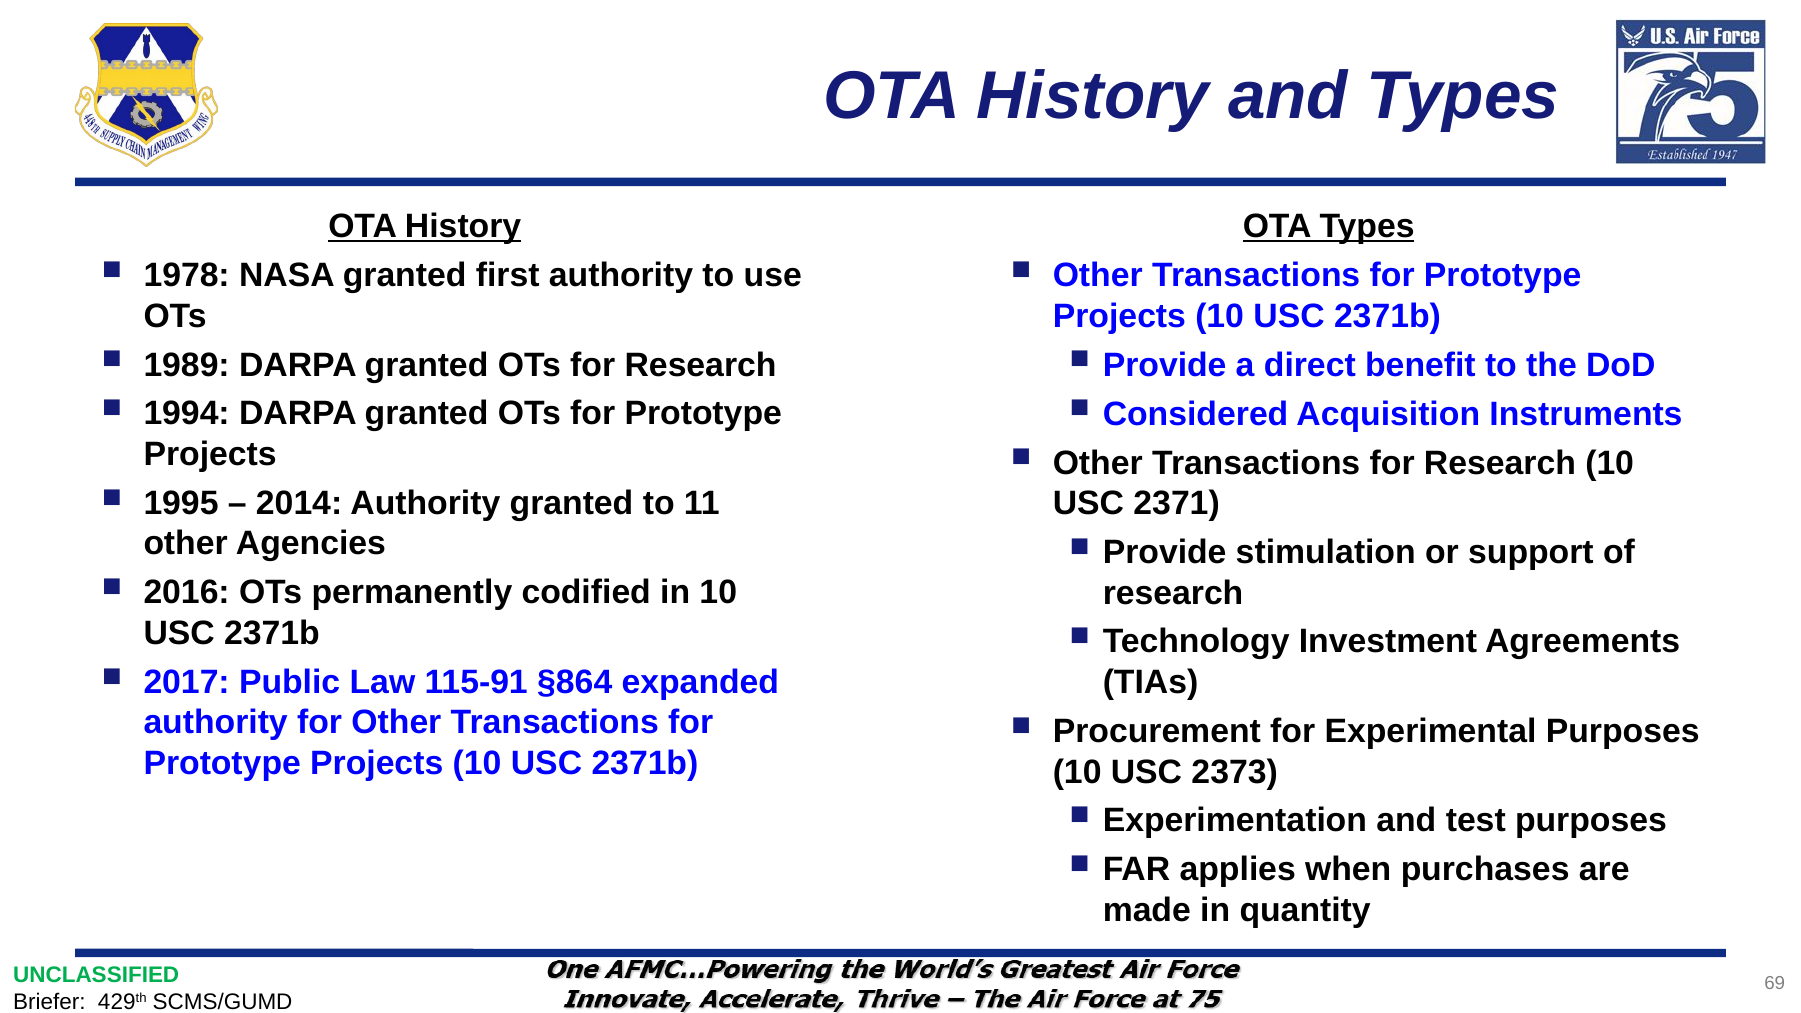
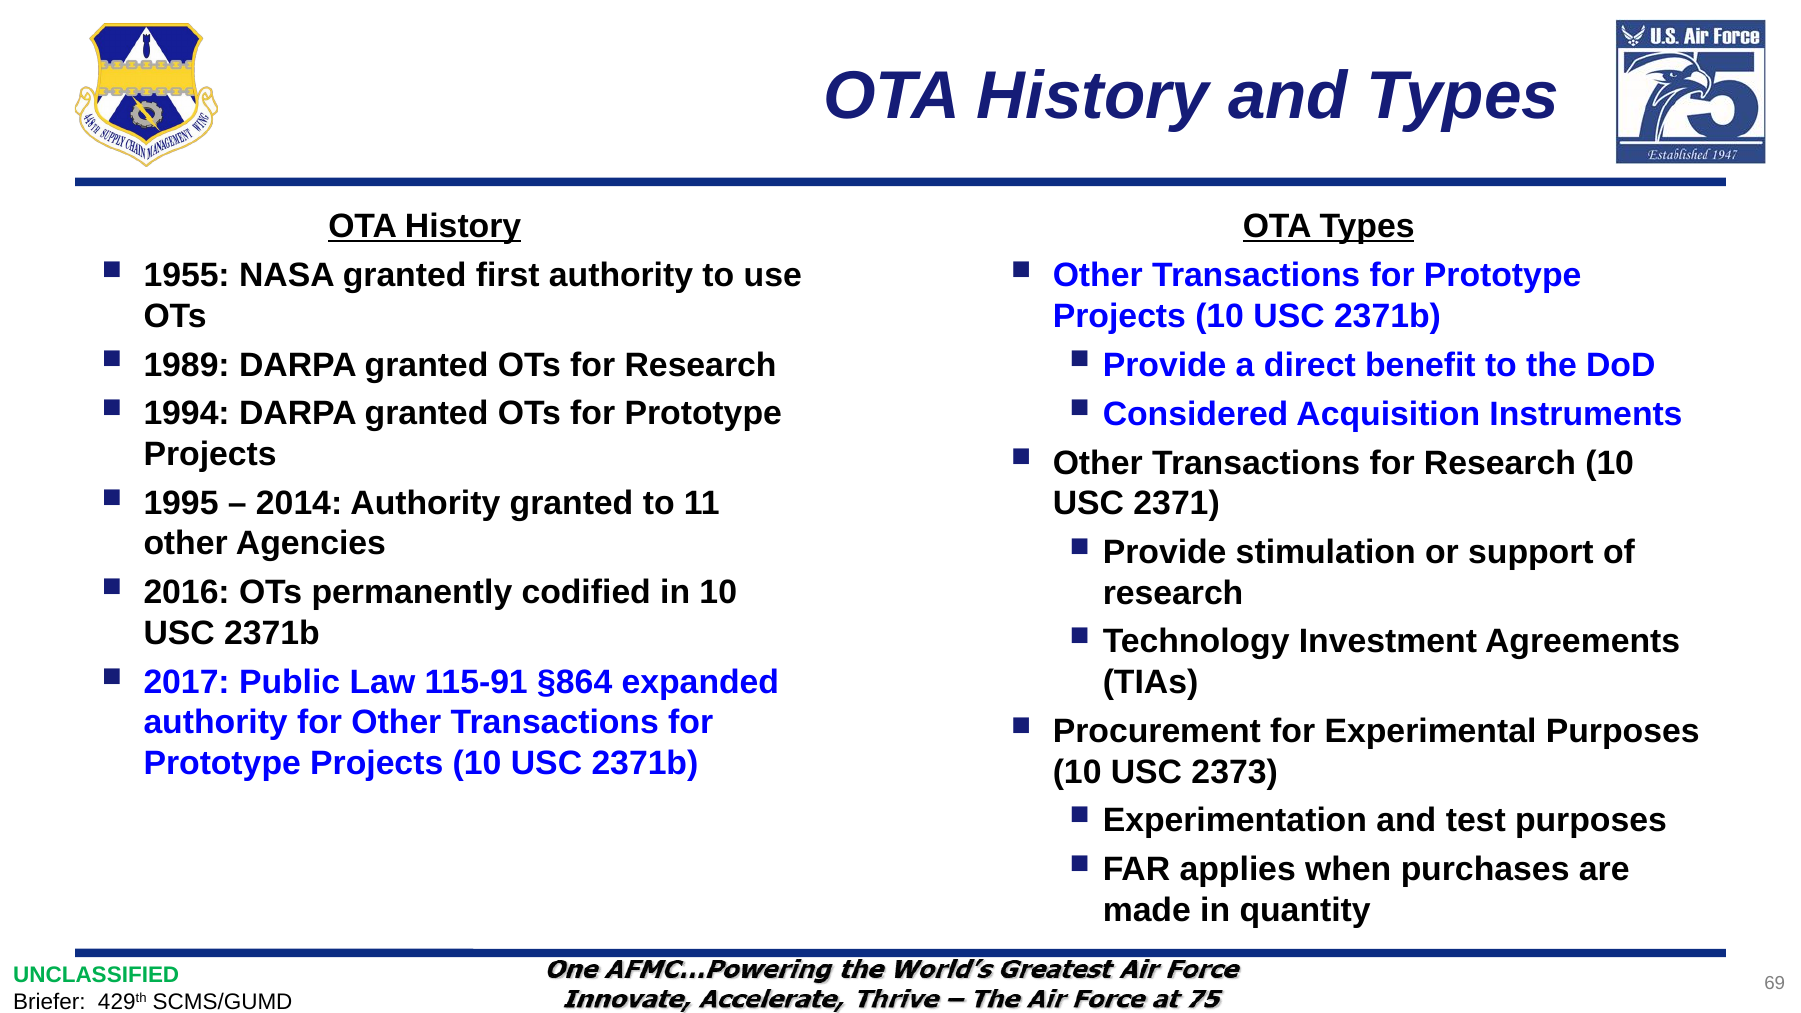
1978: 1978 -> 1955 (187, 275)
